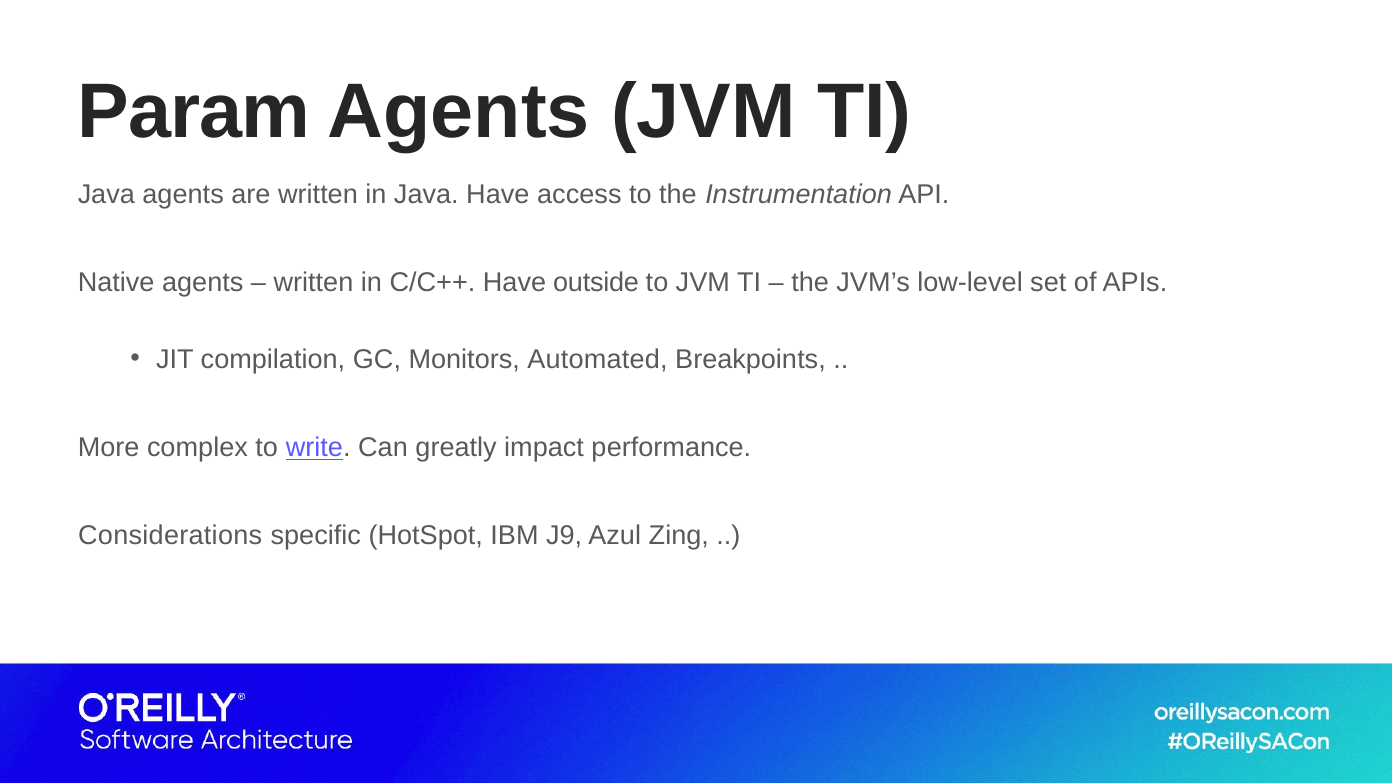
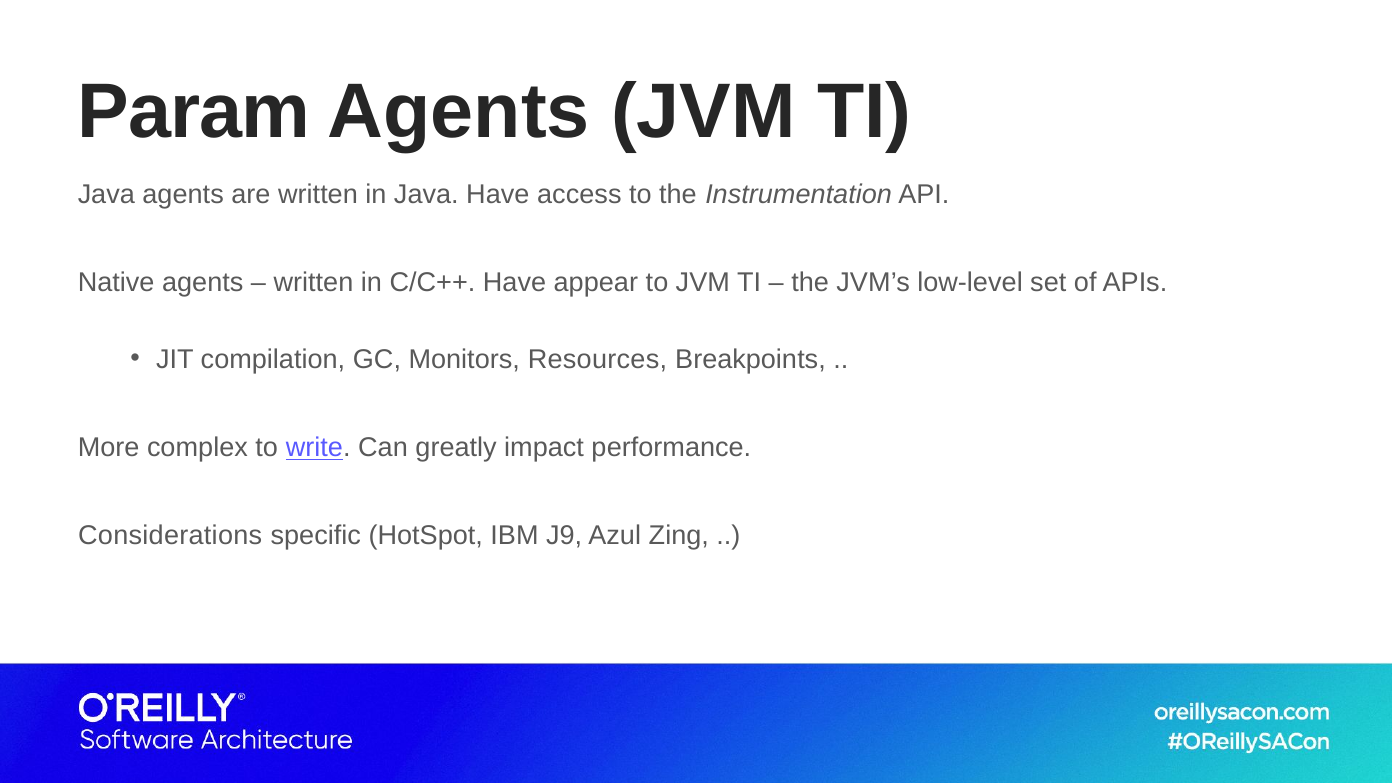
outside: outside -> appear (596, 283)
Automated: Automated -> Resources (597, 359)
